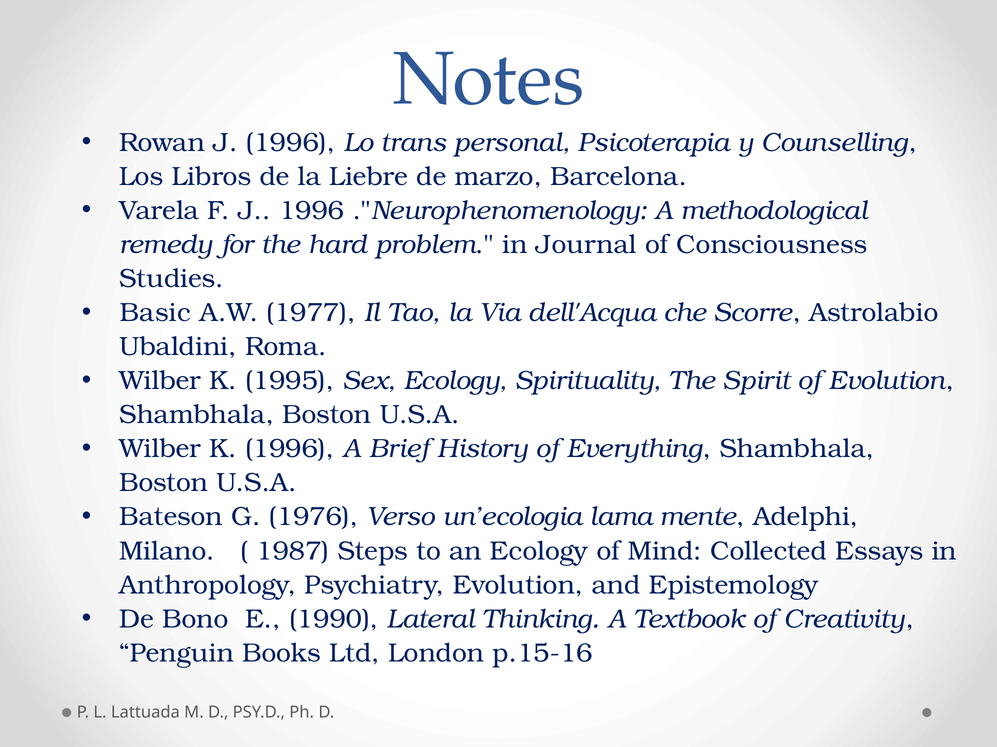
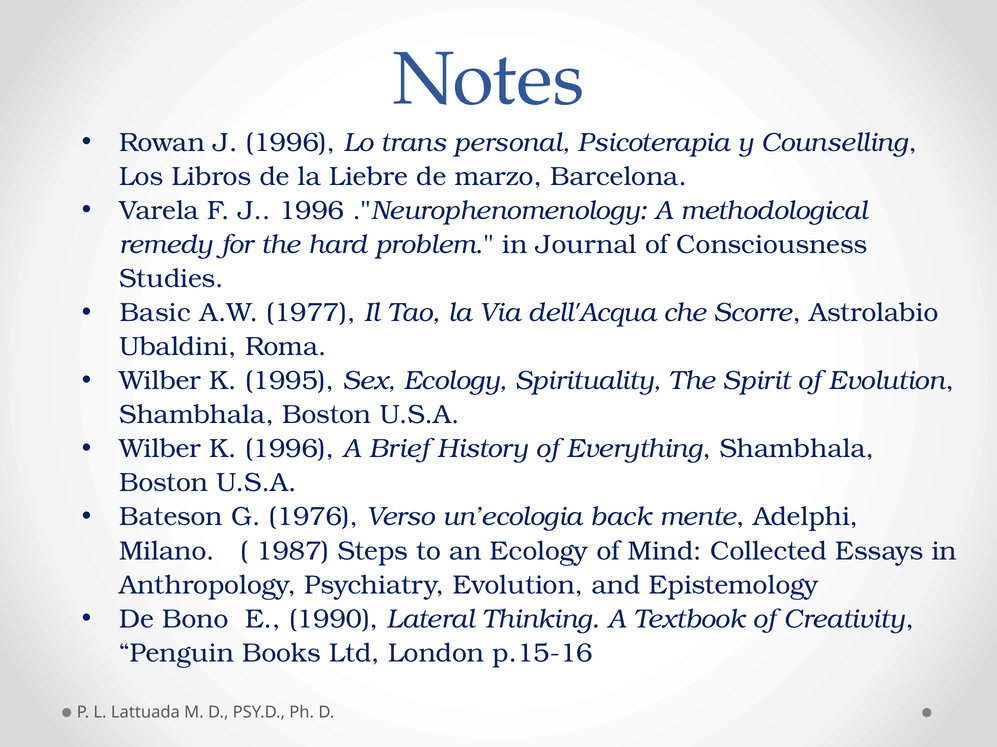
lama: lama -> back (621, 517)
